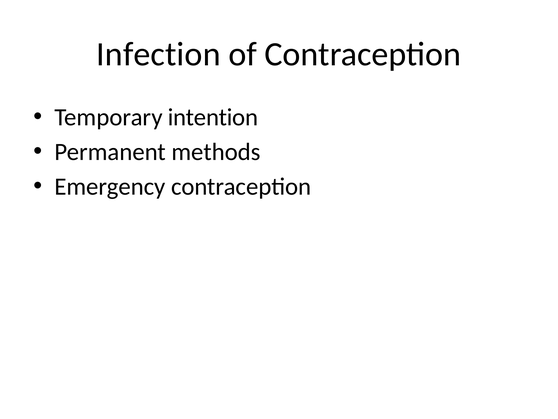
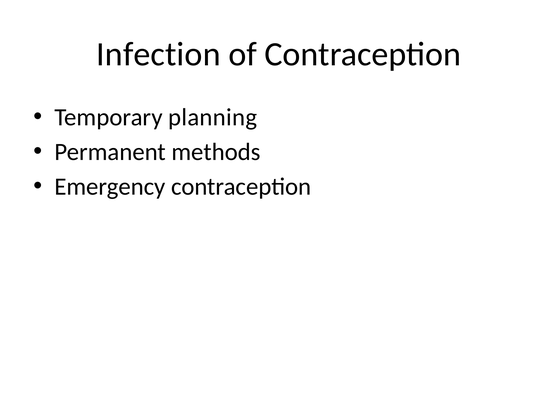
intention: intention -> planning (213, 117)
